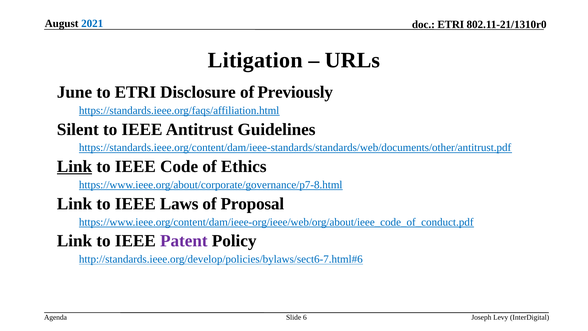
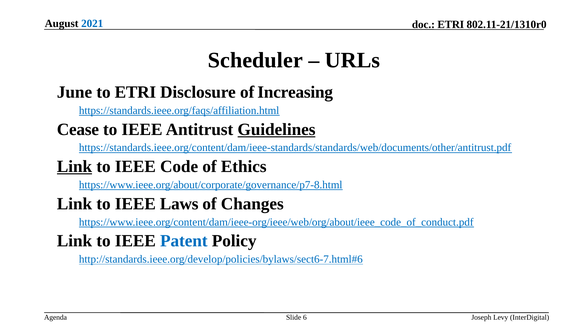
Litigation: Litigation -> Scheduler (255, 60)
Previously: Previously -> Increasing (295, 92)
Silent: Silent -> Cease (78, 129)
Guidelines underline: none -> present (277, 129)
Proposal: Proposal -> Changes (252, 204)
Patent colour: purple -> blue (184, 241)
